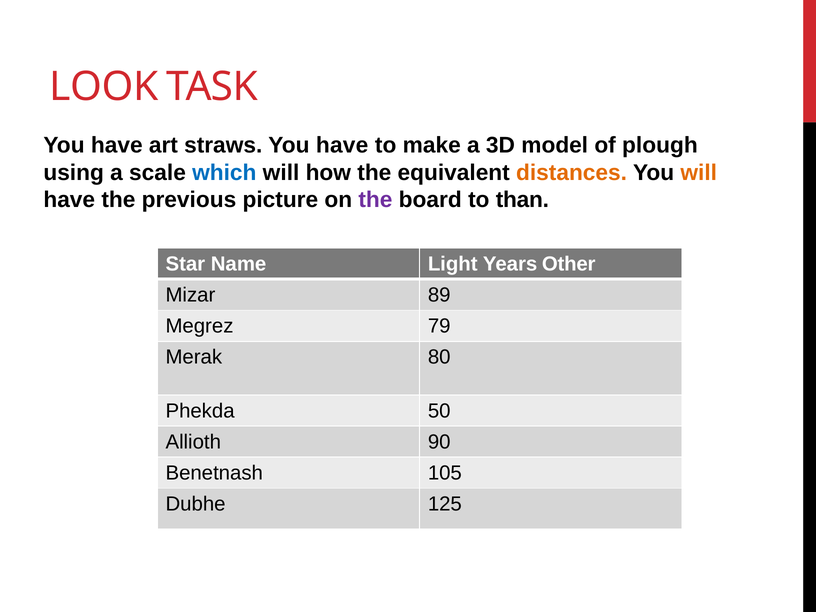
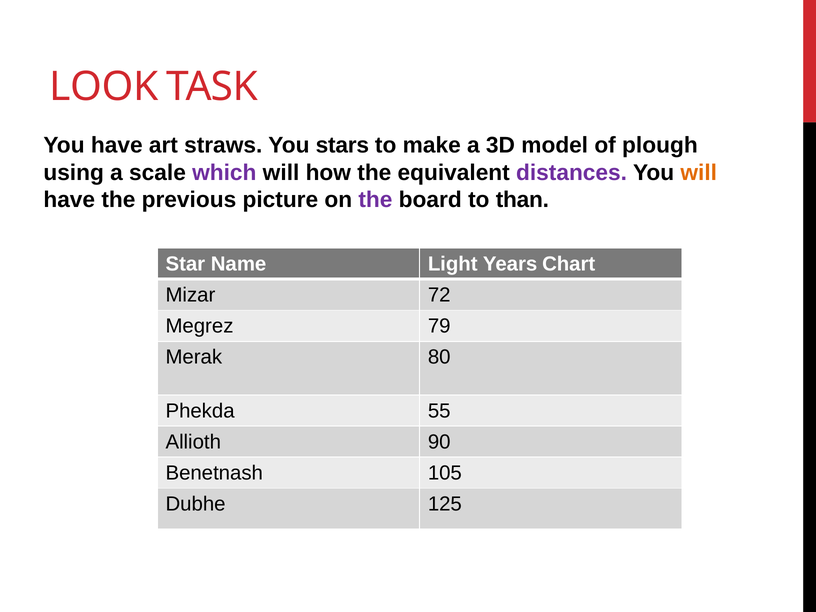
straws You have: have -> stars (342, 145)
which colour: blue -> purple (224, 173)
distances colour: orange -> purple (572, 173)
Other: Other -> Chart (569, 264)
89: 89 -> 72 (439, 295)
50: 50 -> 55 (439, 411)
